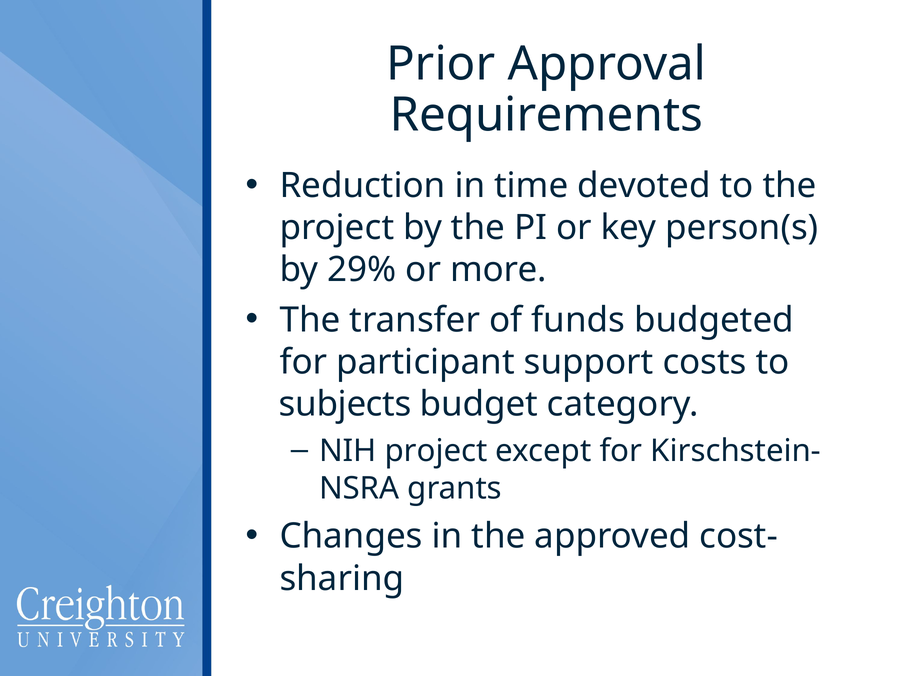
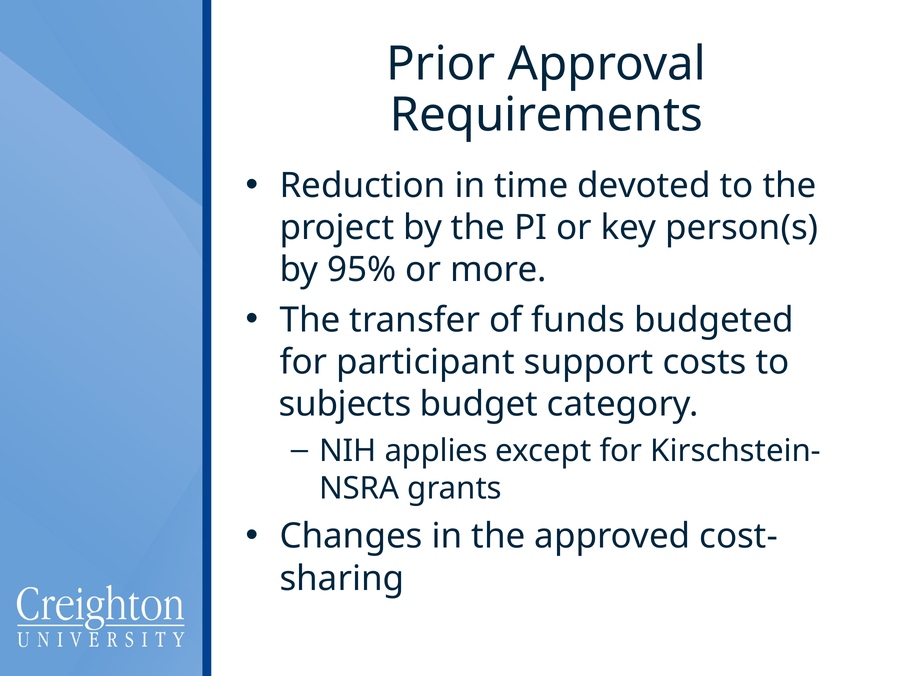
29%: 29% -> 95% (362, 270)
NIH project: project -> applies (436, 451)
